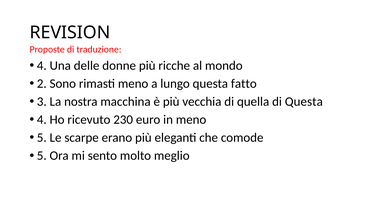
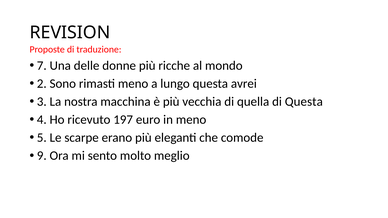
4: 4 -> 7 (42, 66)
fatto: fatto -> avrei (244, 84)
230: 230 -> 197 (123, 120)
5: 5 -> 9 (42, 156)
